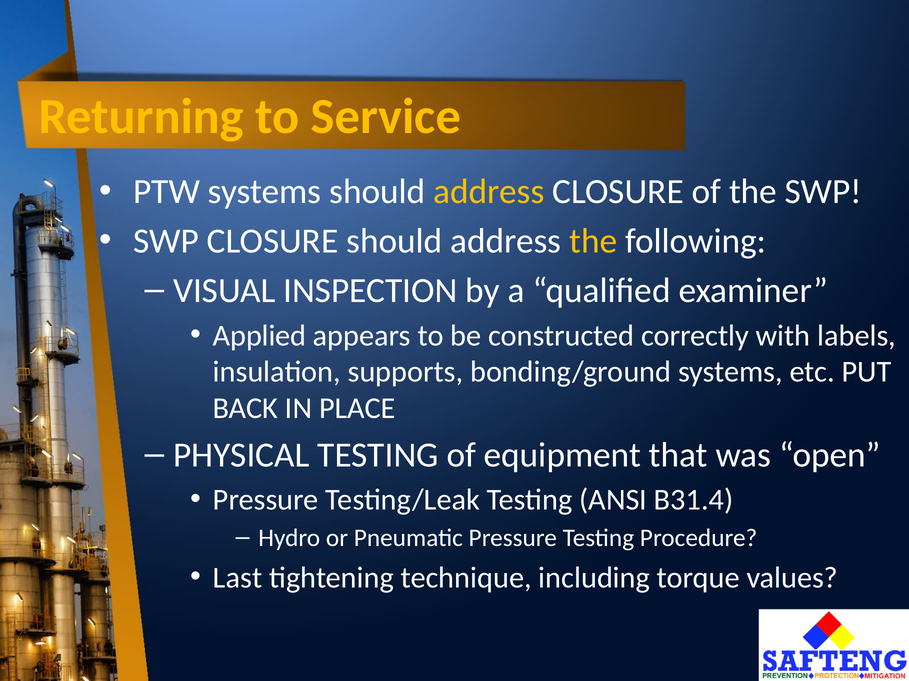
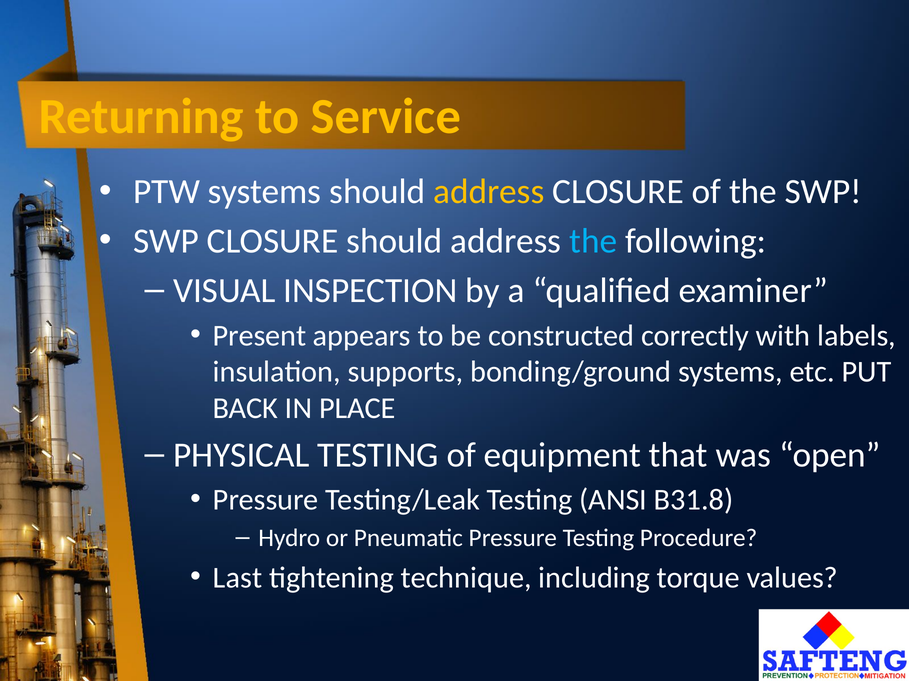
the colour: yellow -> light blue (593, 241)
Applied: Applied -> Present (260, 336)
B31.4: B31.4 -> B31.8 (694, 500)
